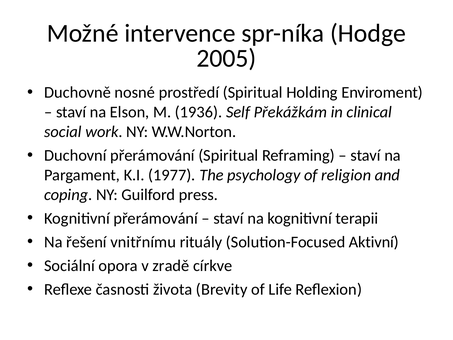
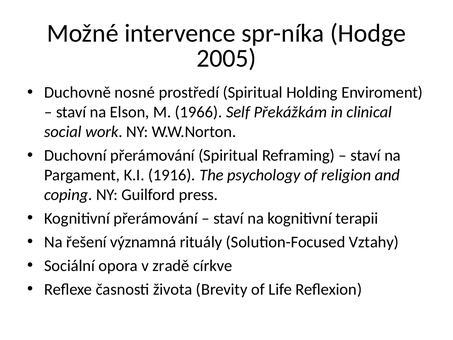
1936: 1936 -> 1966 (199, 112)
1977: 1977 -> 1916 (172, 175)
vnitřnímu: vnitřnímu -> významná (143, 242)
Aktivní: Aktivní -> Vztahy (374, 242)
